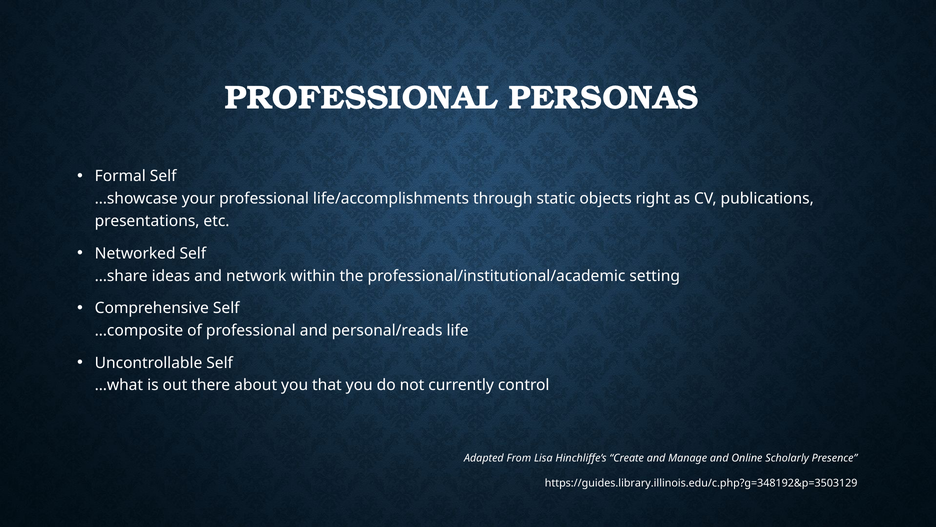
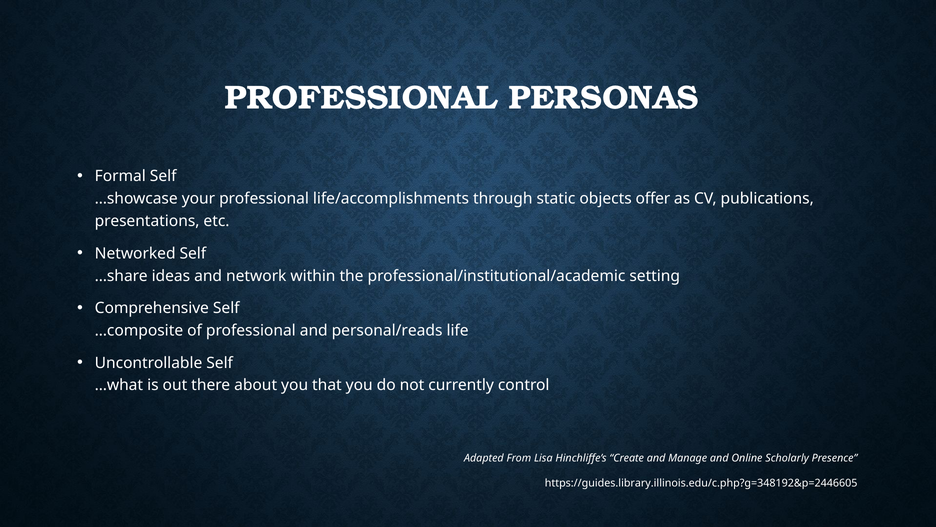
right: right -> offer (653, 199)
https://guides.library.illinois.edu/c.php?g=348192&p=3503129: https://guides.library.illinois.edu/c.php?g=348192&p=3503129 -> https://guides.library.illinois.edu/c.php?g=348192&p=2446605 (701, 483)
